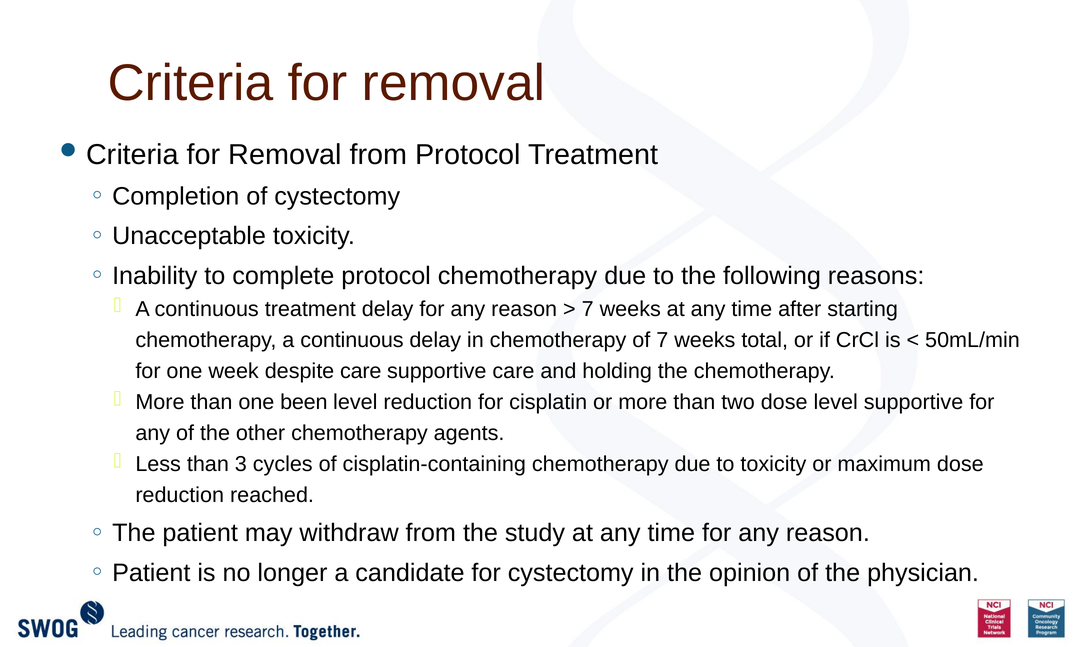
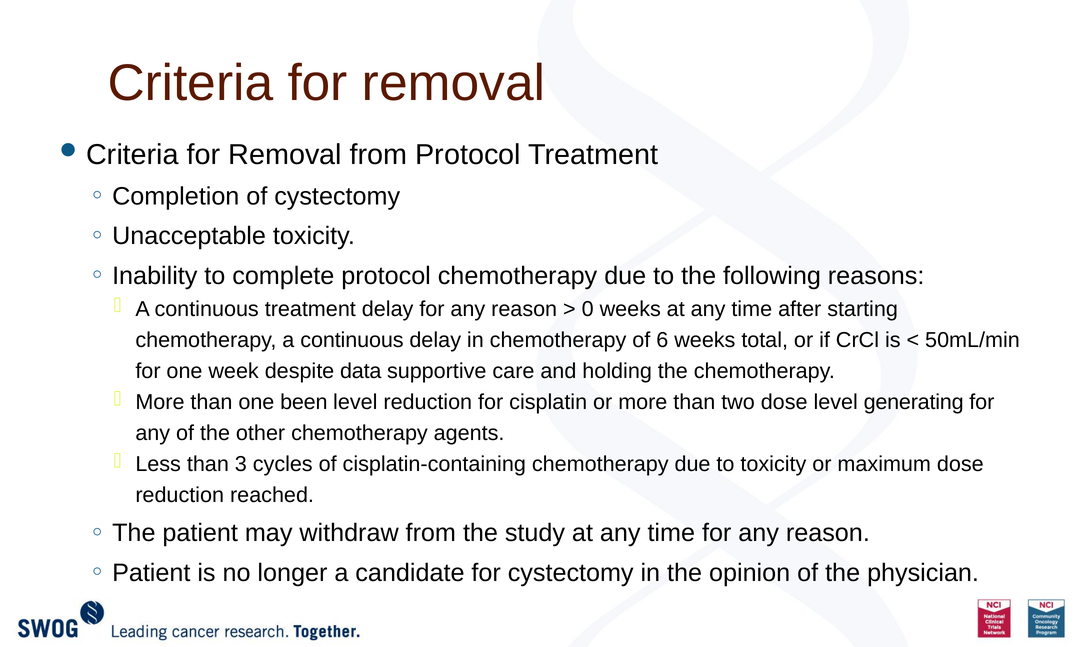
7: 7 -> 0 (588, 309)
of 7: 7 -> 6 (662, 340)
despite care: care -> data (361, 371)
level supportive: supportive -> generating (914, 402)
